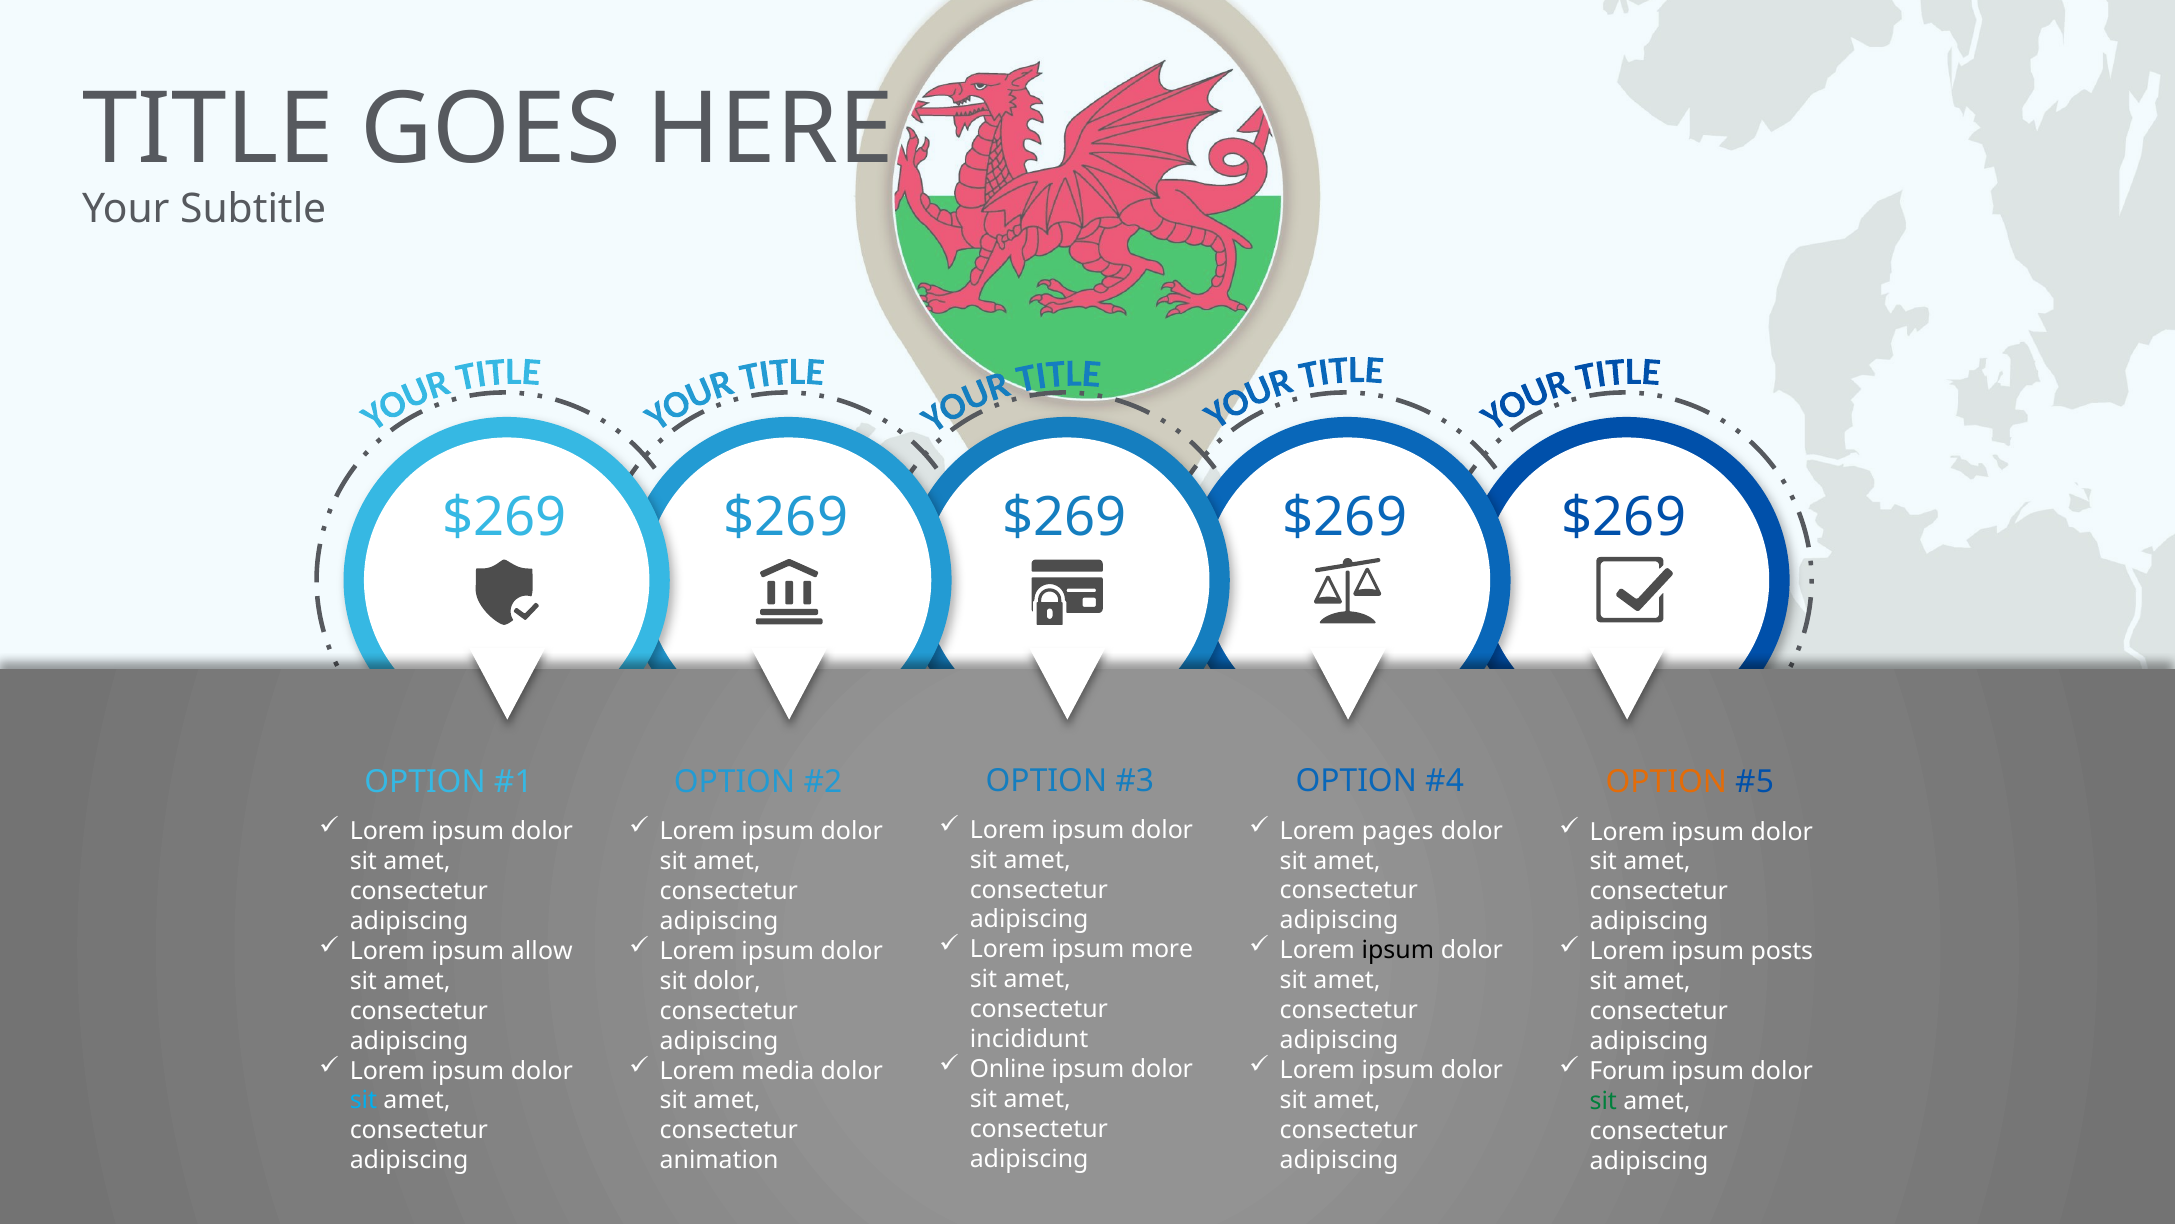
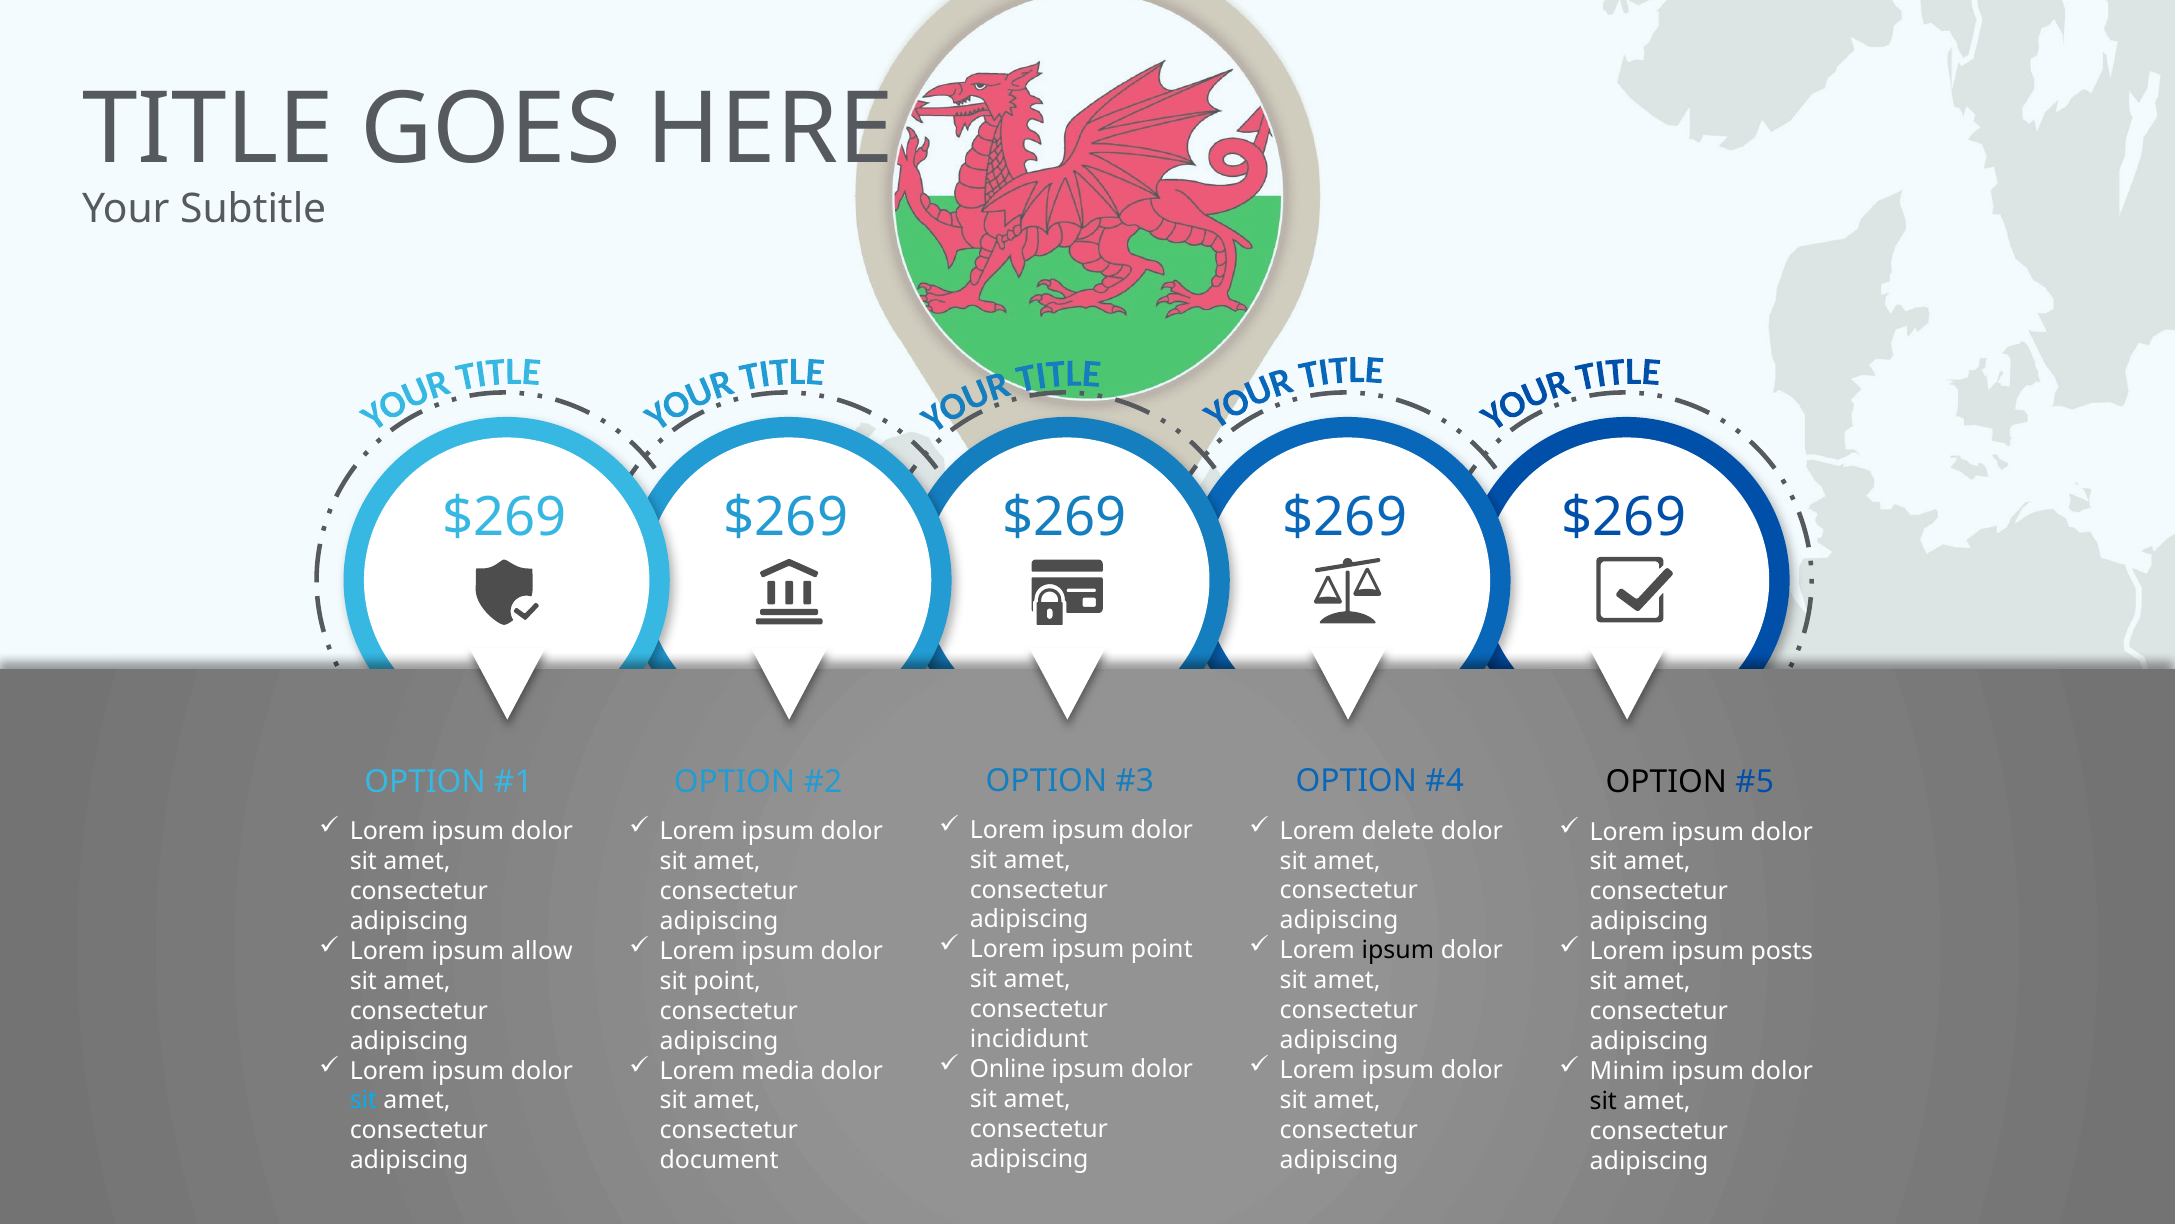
OPTION colour: orange -> black (1666, 782)
pages: pages -> delete (1398, 830)
ipsum more: more -> point (1162, 949)
sit dolor: dolor -> point (727, 981)
Forum: Forum -> Minim (1627, 1071)
sit colour: green -> black (1603, 1101)
animation: animation -> document (719, 1160)
